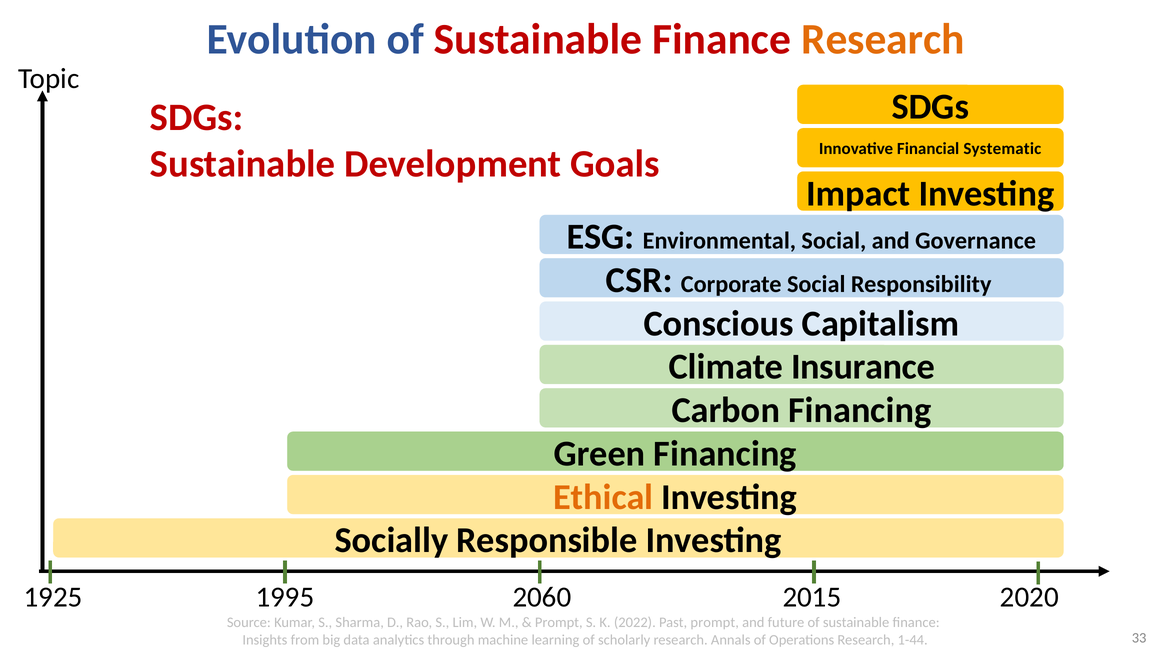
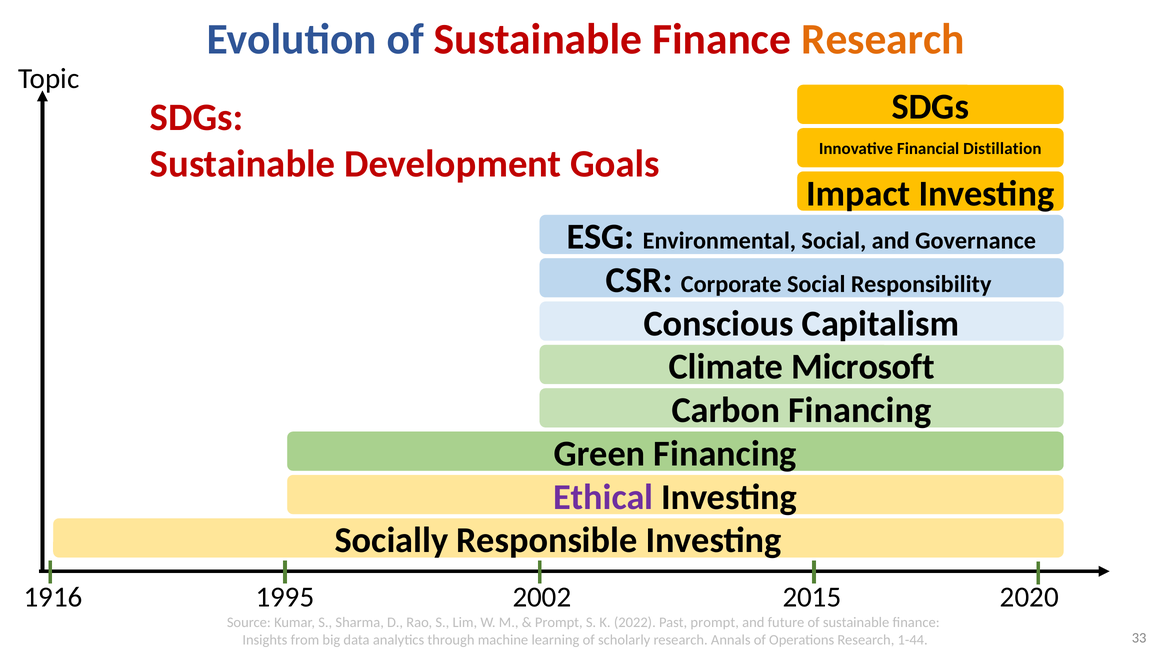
Systematic: Systematic -> Distillation (1002, 149)
Insurance: Insurance -> Microsoft (863, 367)
Ethical colour: orange -> purple (603, 497)
1925: 1925 -> 1916 (53, 597)
2060: 2060 -> 2002 (542, 597)
